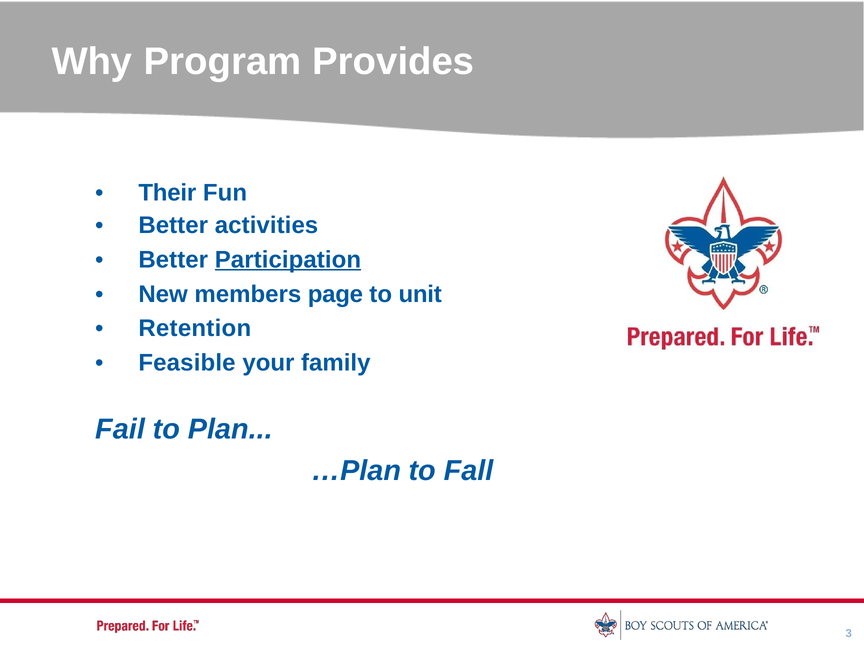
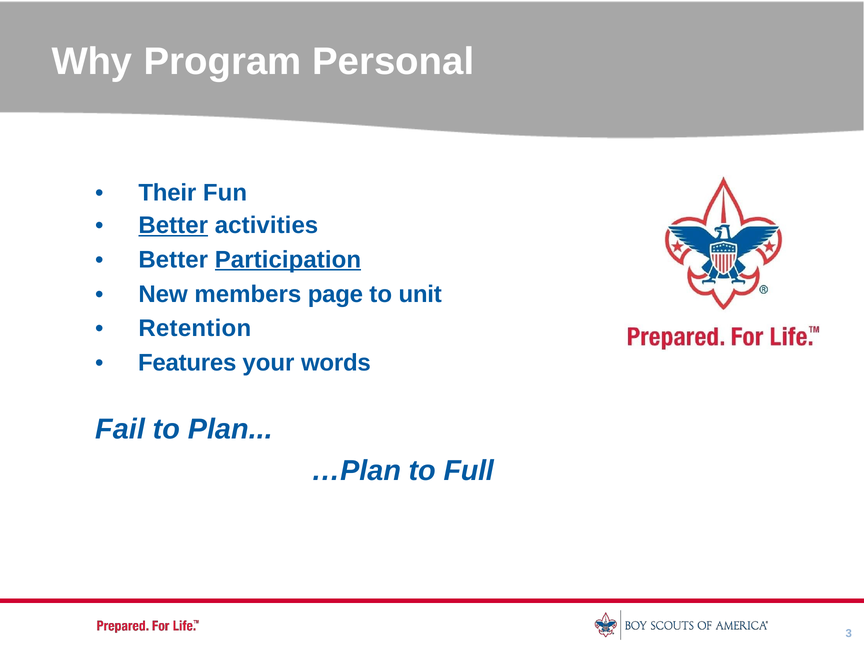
Provides: Provides -> Personal (393, 61)
Better underline: none -> present (173, 226)
Feasible: Feasible -> Features (187, 363)
family: family -> words (336, 363)
Fall: Fall -> Full (469, 471)
